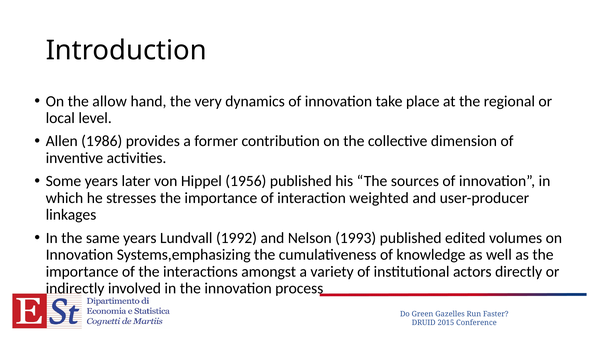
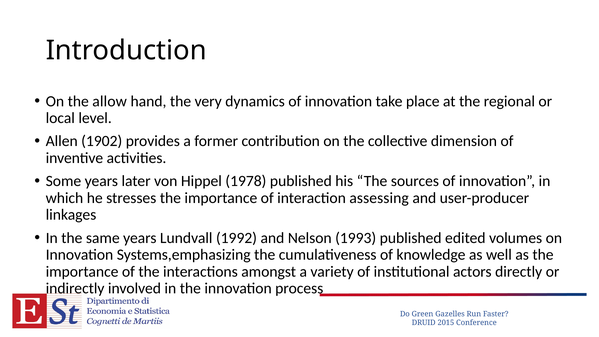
1986: 1986 -> 1902 (102, 141)
1956: 1956 -> 1978 (246, 181)
weighted: weighted -> assessing (379, 198)
